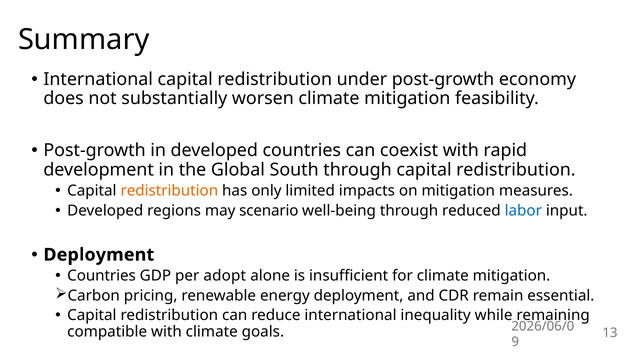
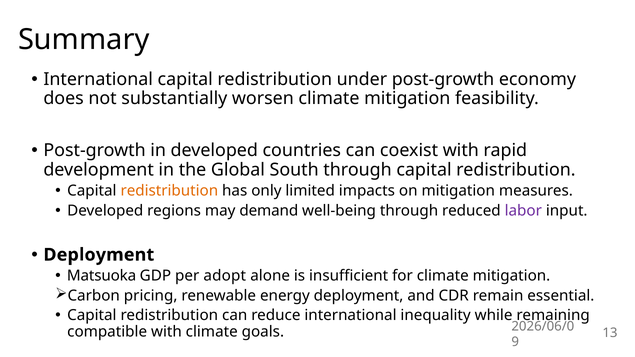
scenario: scenario -> demand (269, 211)
labor colour: blue -> purple (523, 211)
Countries: Countries -> Matsuoka (102, 276)
